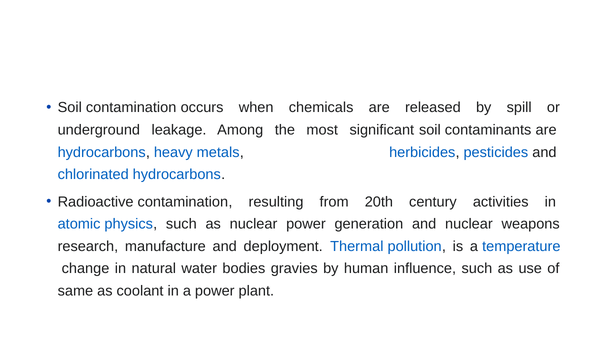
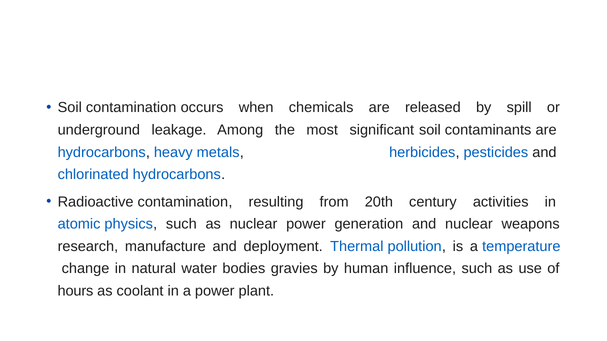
same: same -> hours (75, 291)
